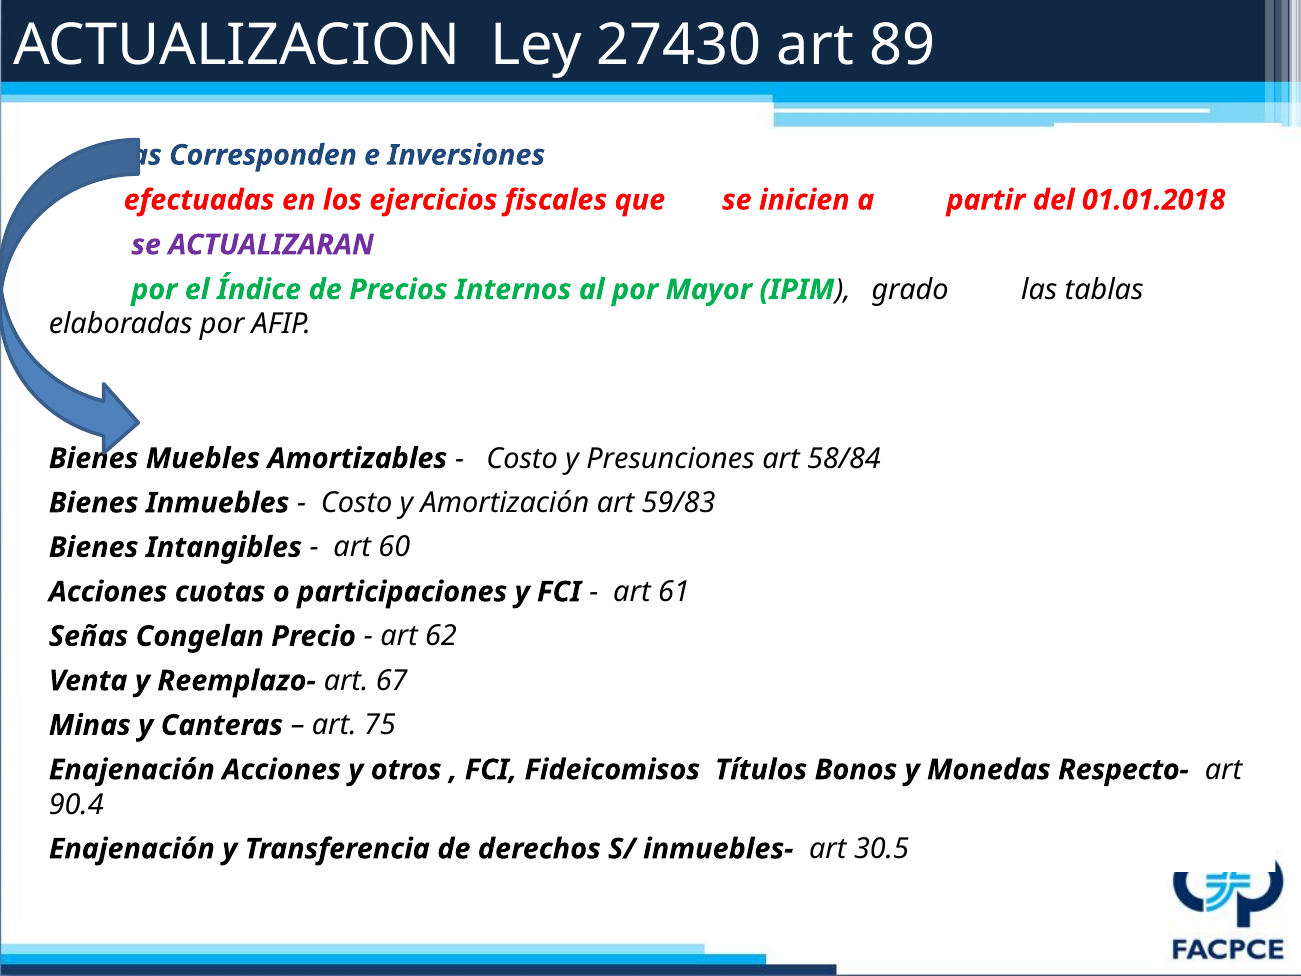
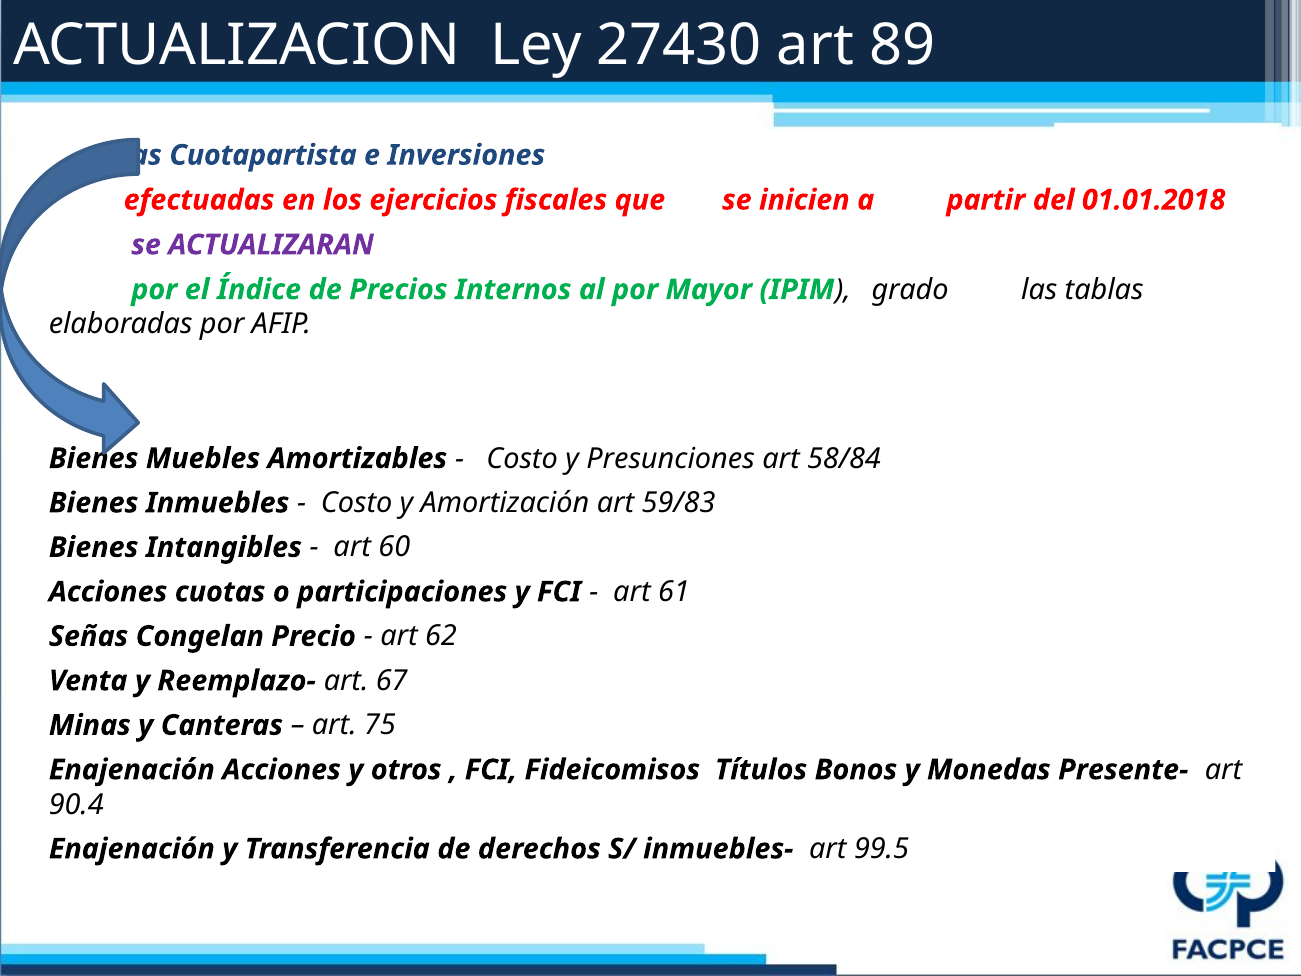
Corresponden: Corresponden -> Cuotapartista (263, 155)
Respecto-: Respecto- -> Presente- (1123, 770)
30.5: 30.5 -> 99.5 (882, 849)
